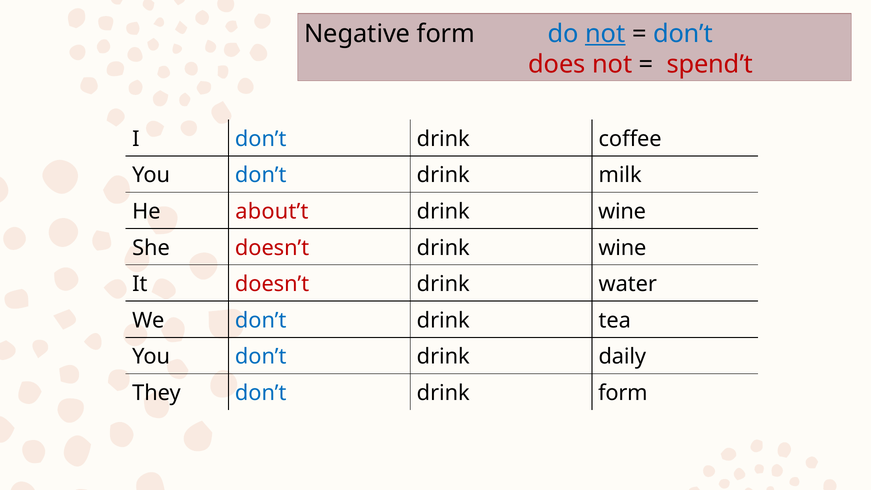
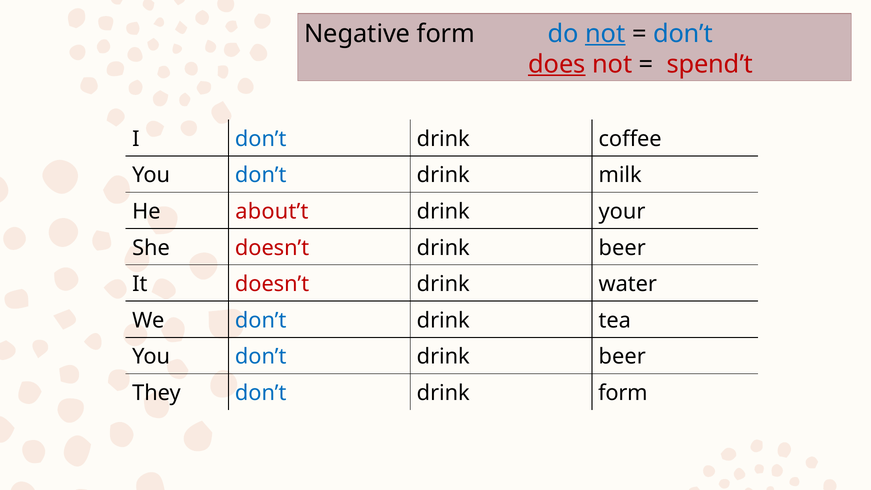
does underline: none -> present (557, 64)
wine: wine -> your (622, 212)
doesn’t drink wine: wine -> beer (622, 248)
don’t drink daily: daily -> beer (622, 357)
